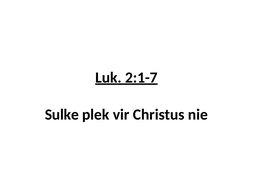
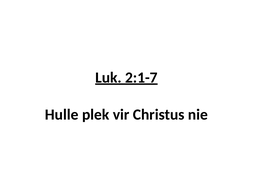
Sulke: Sulke -> Hulle (62, 114)
